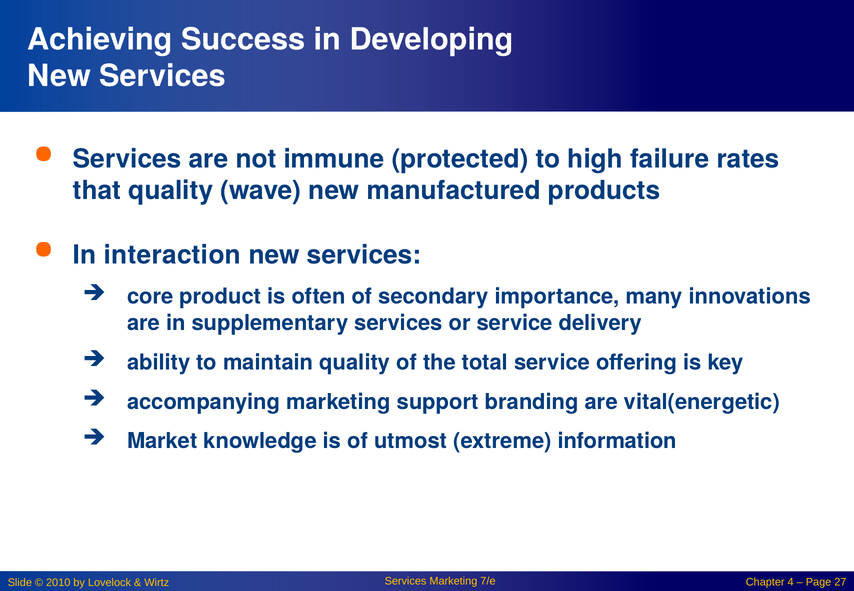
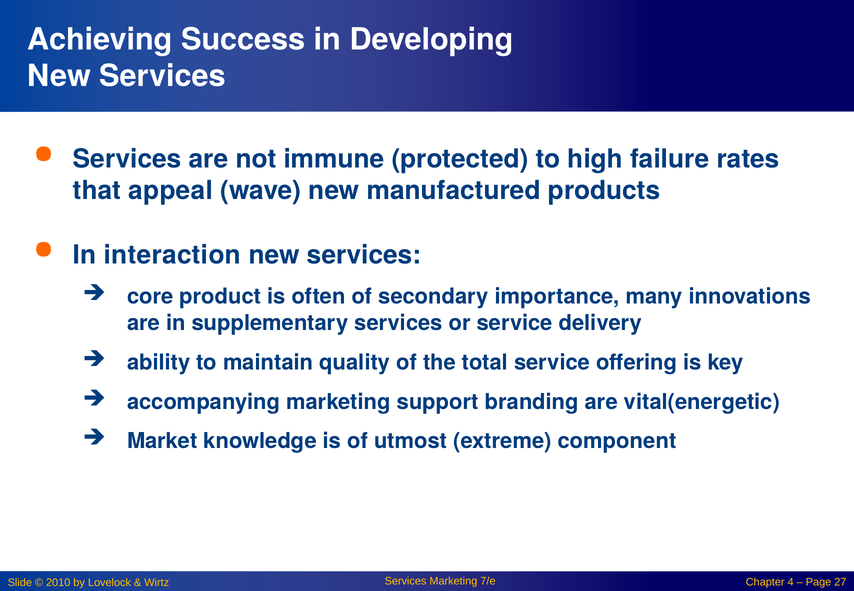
that quality: quality -> appeal (171, 191)
information: information -> component (617, 442)
